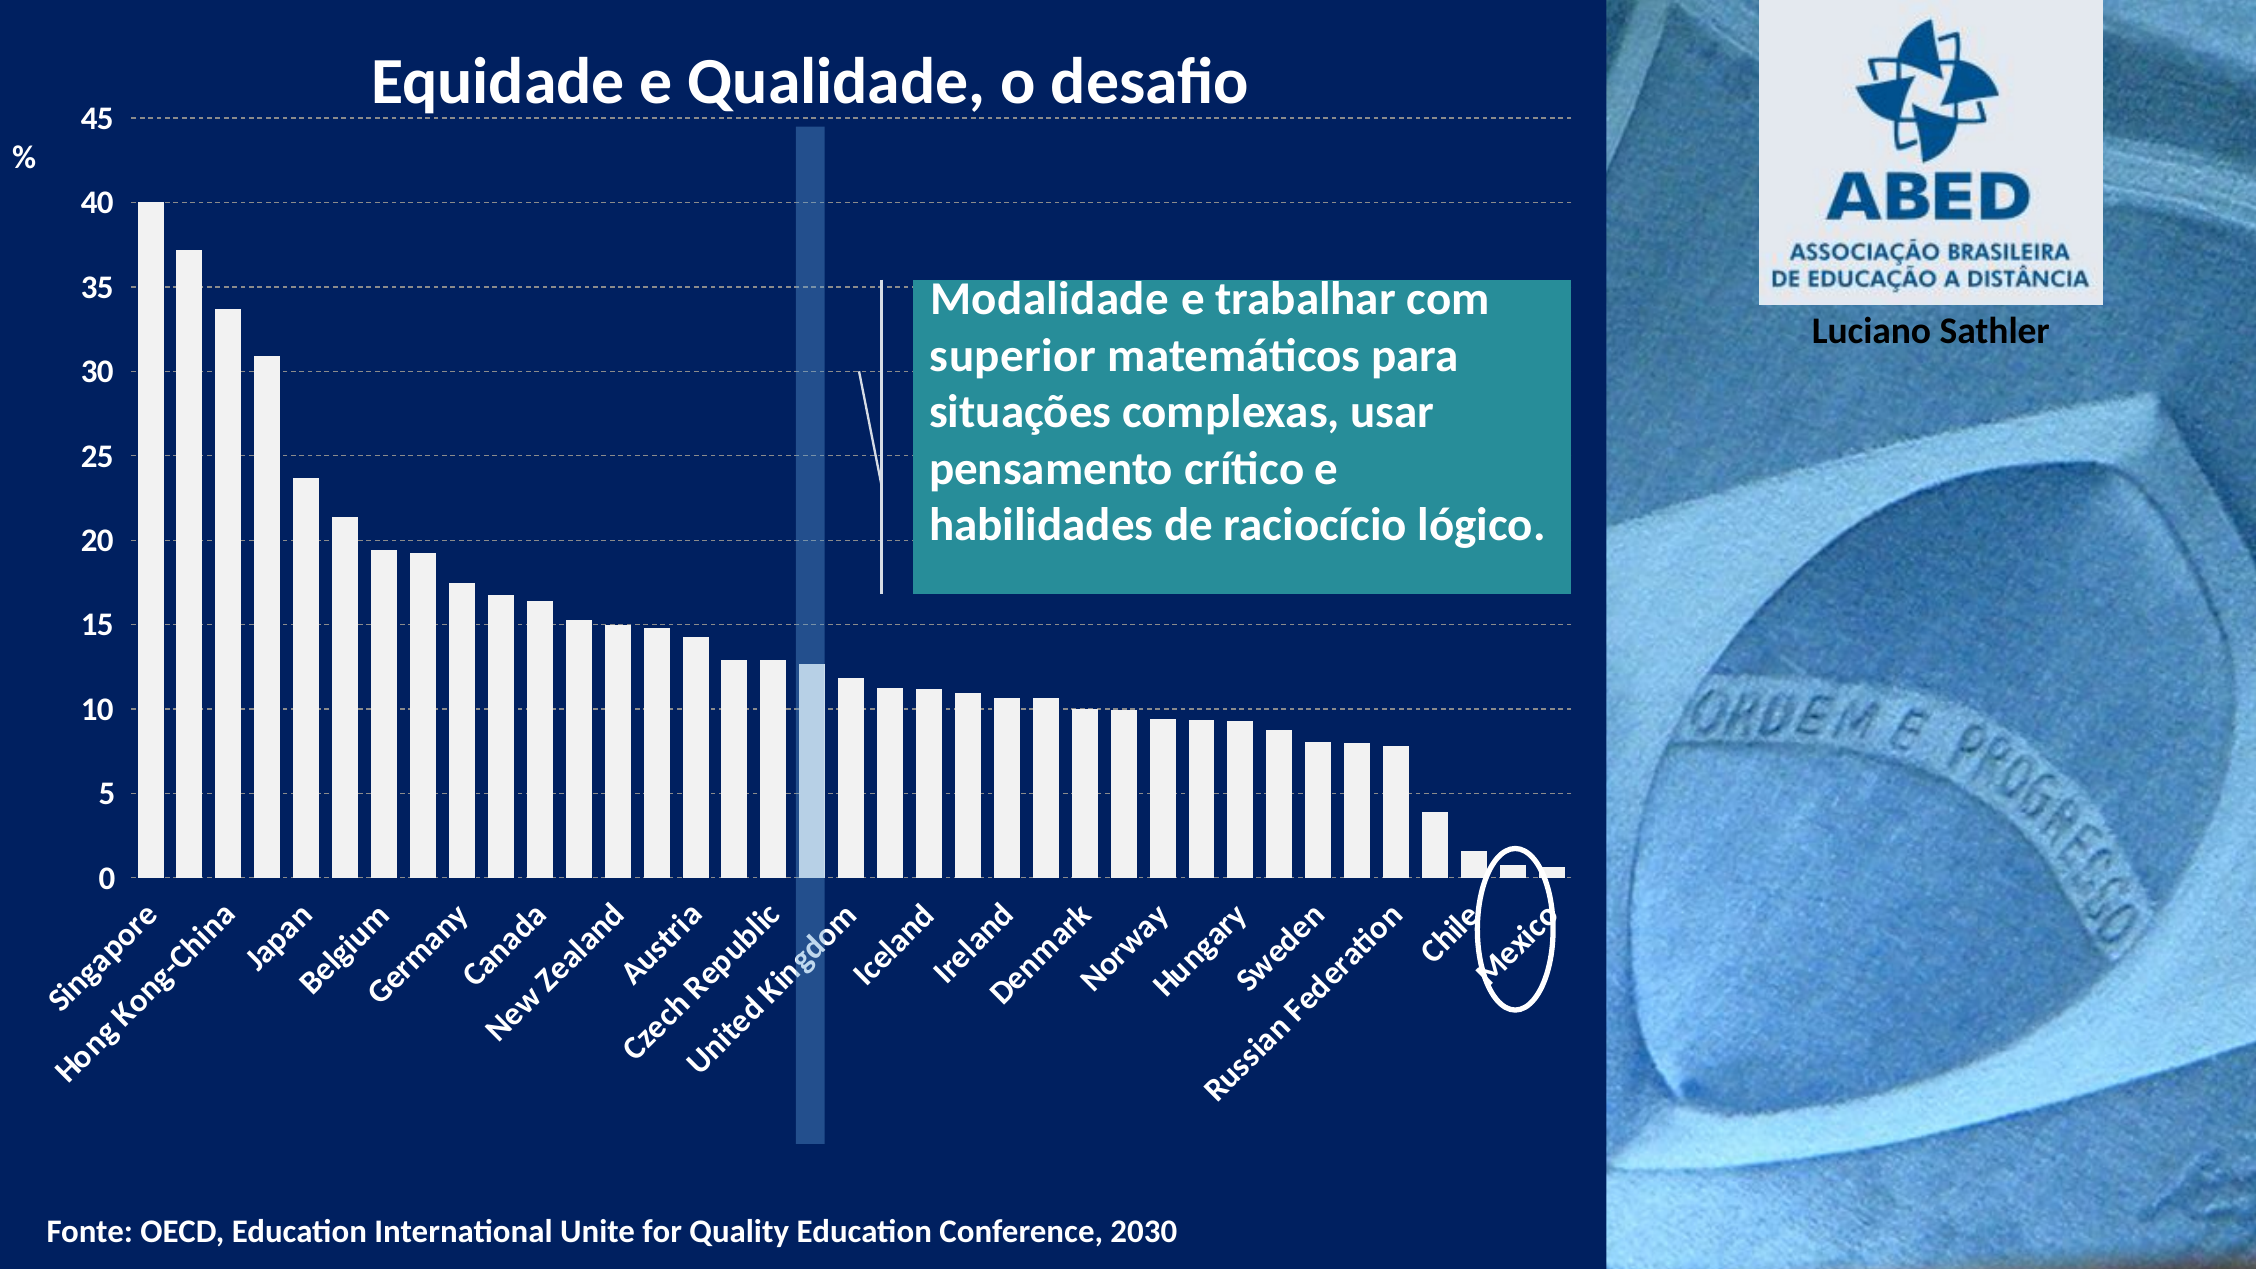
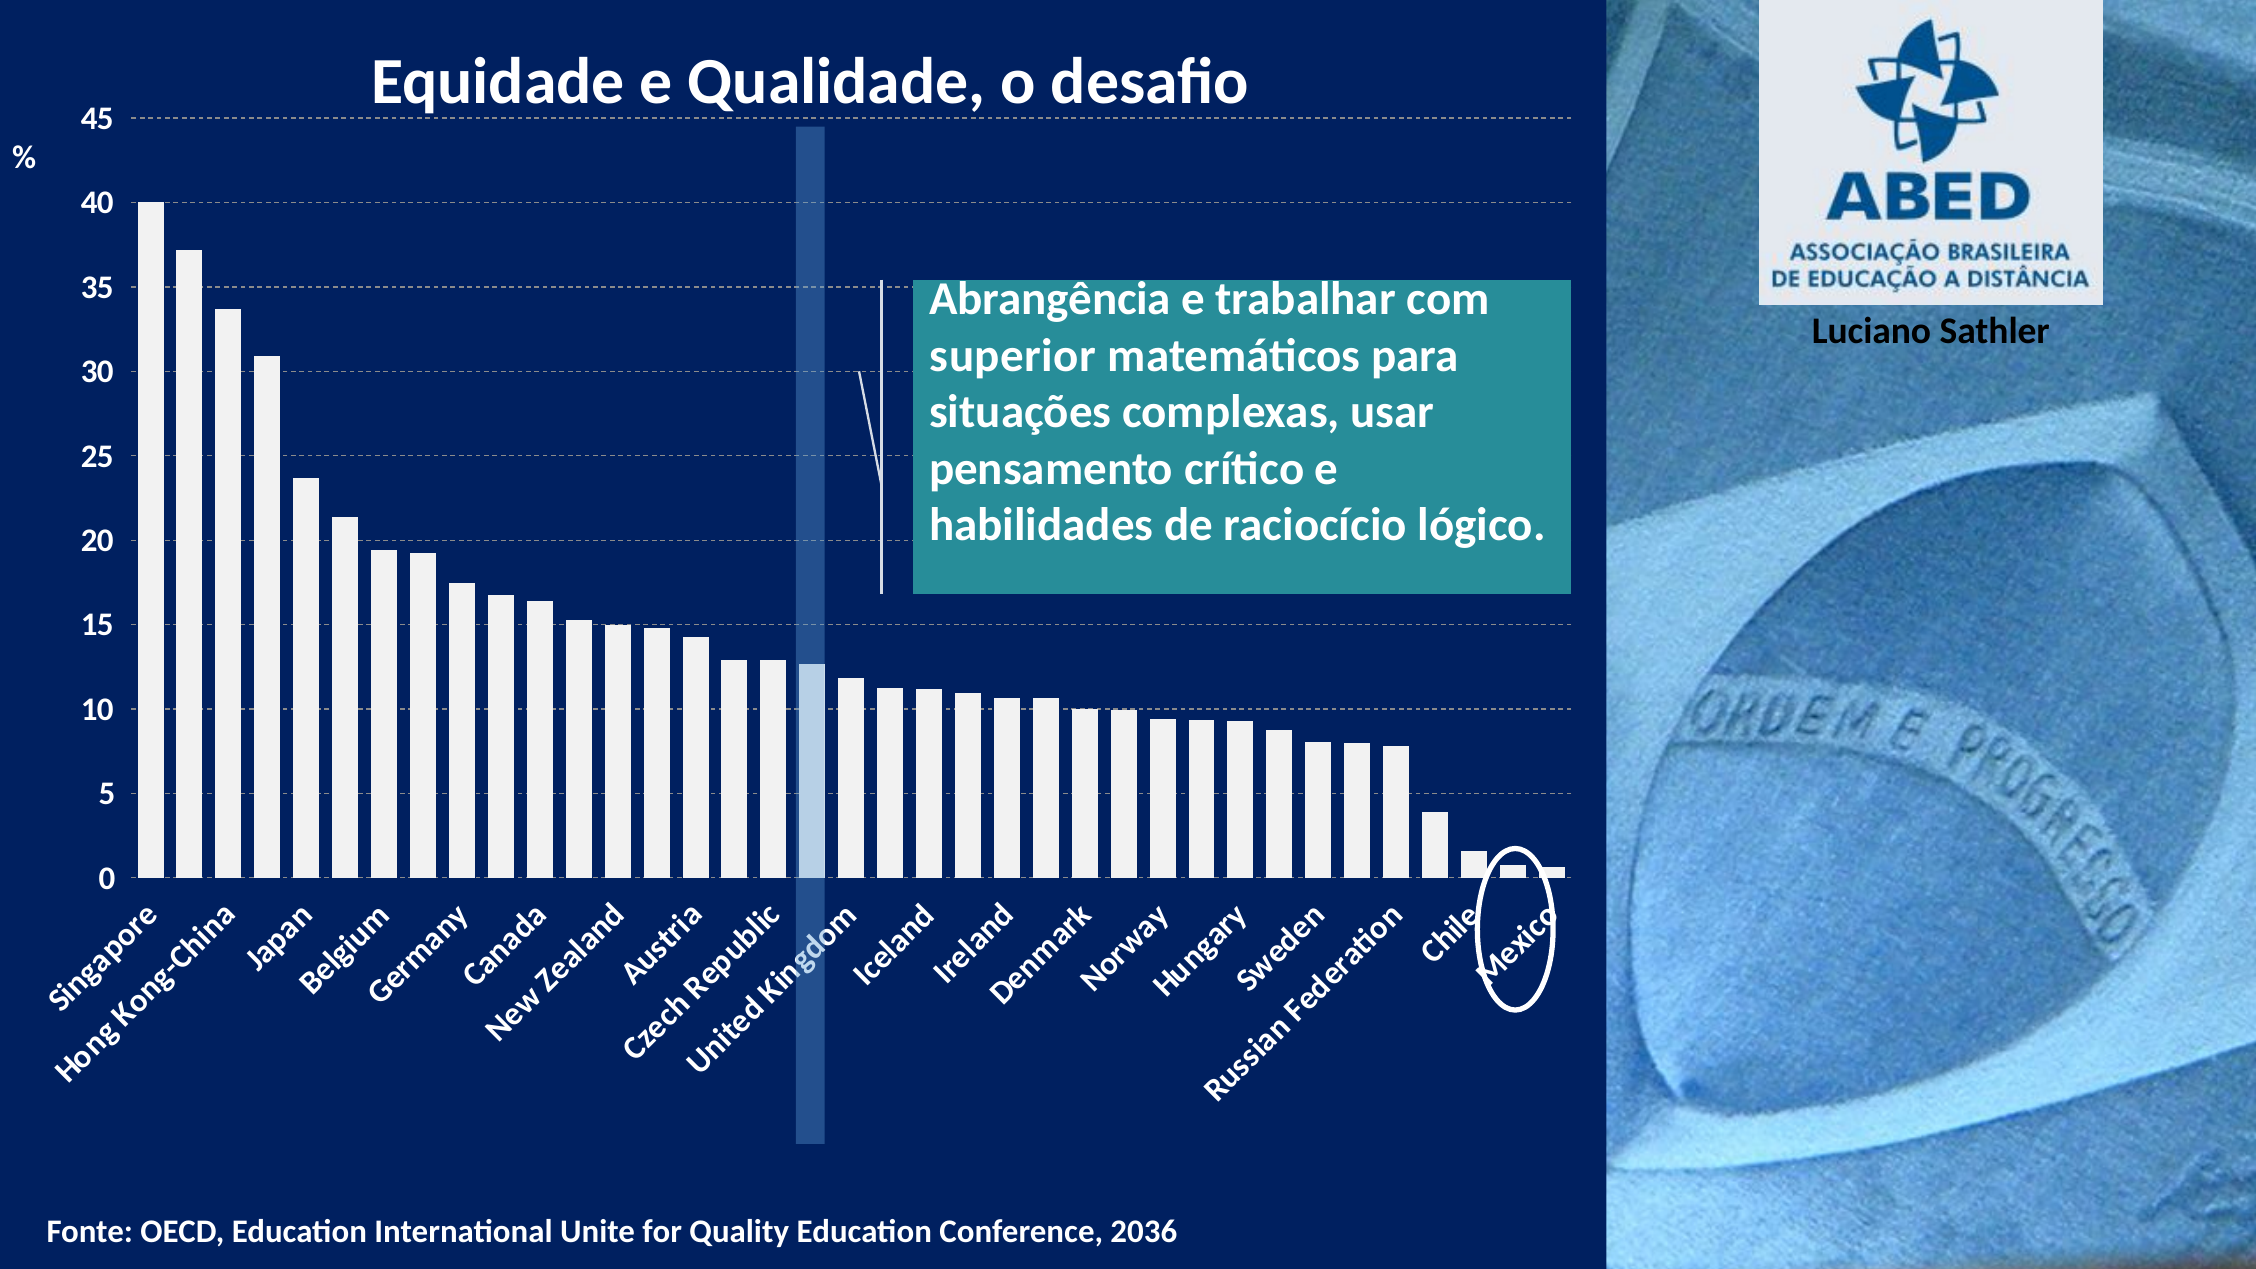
Modalidade: Modalidade -> Abrangência (1050, 299)
2030: 2030 -> 2036 (1144, 1232)
